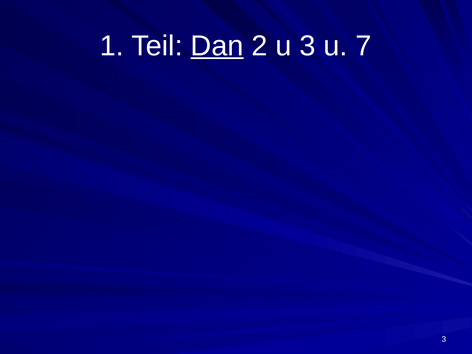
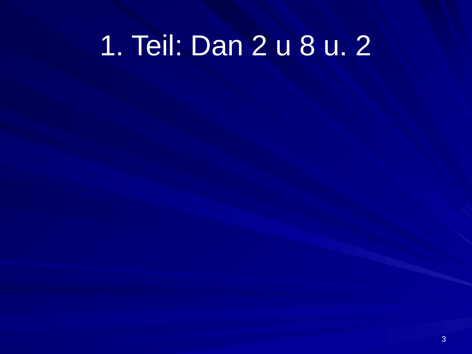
Dan underline: present -> none (217, 46)
u 3: 3 -> 8 (308, 46)
u 7: 7 -> 2 (364, 46)
